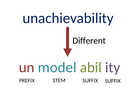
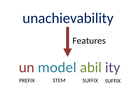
Different: Different -> Features (89, 41)
